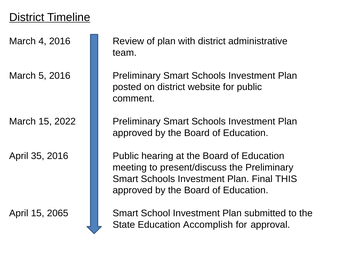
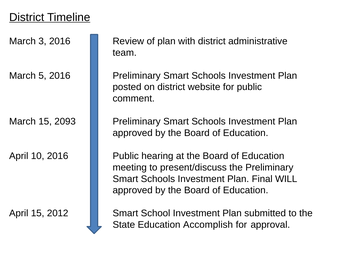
4: 4 -> 3 (42, 41)
2022: 2022 -> 2093 (65, 122)
35: 35 -> 10 (38, 156)
THIS: THIS -> WILL (286, 179)
2065: 2065 -> 2012 (58, 214)
